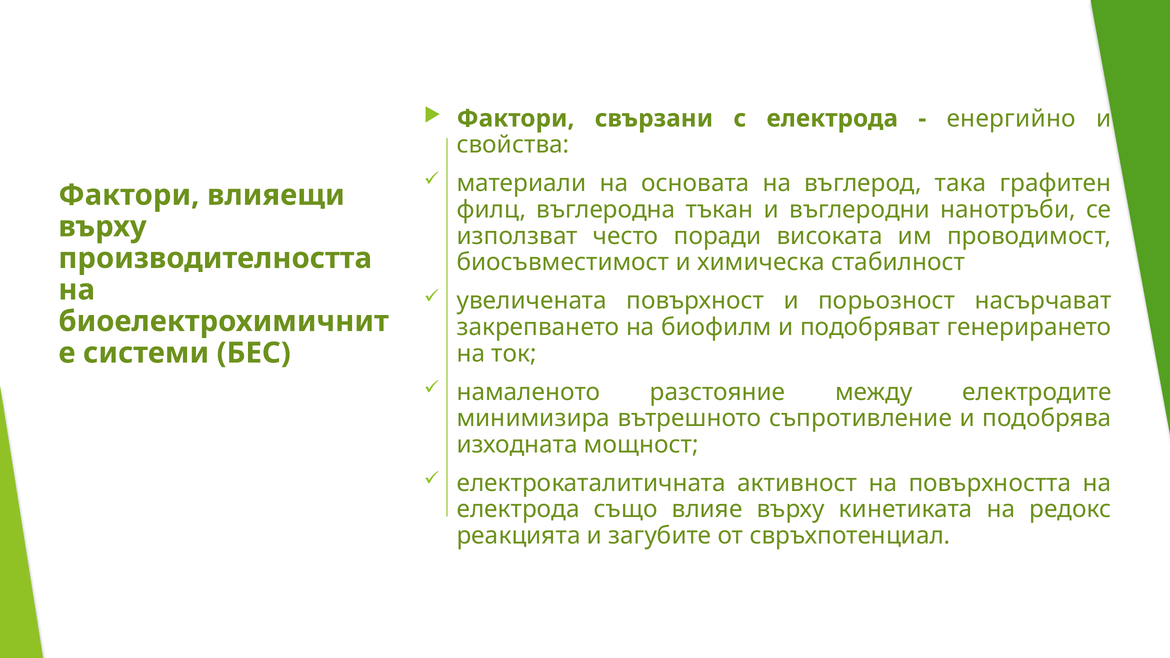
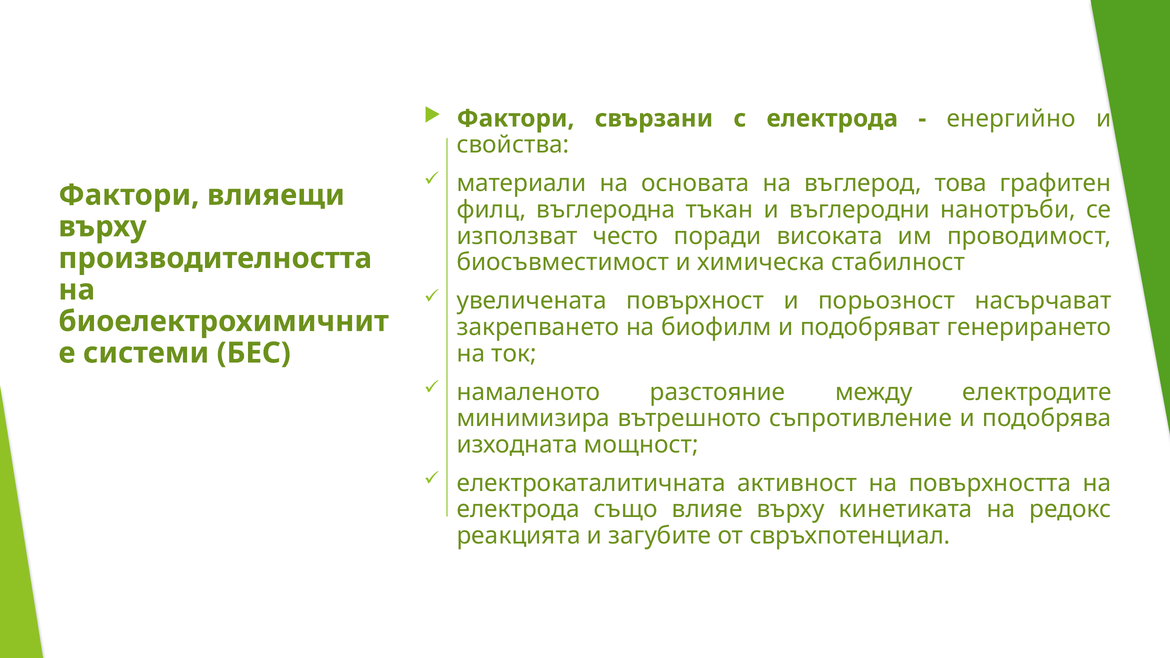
така: така -> това (961, 183)
